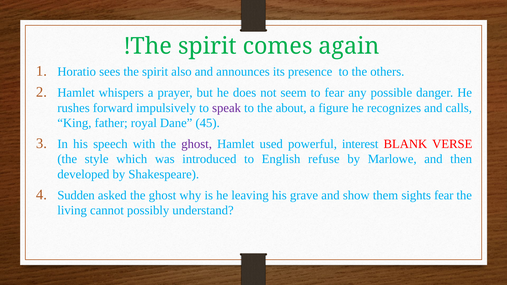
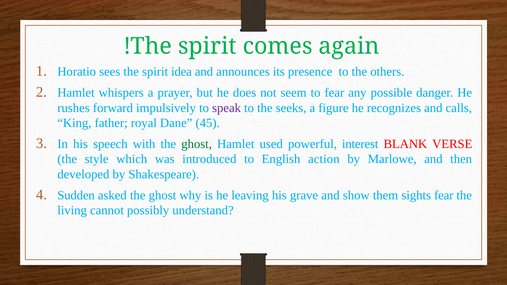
also: also -> idea (182, 72)
about: about -> seeks (291, 108)
ghost colour: purple -> green (197, 144)
refuse: refuse -> action (324, 159)
